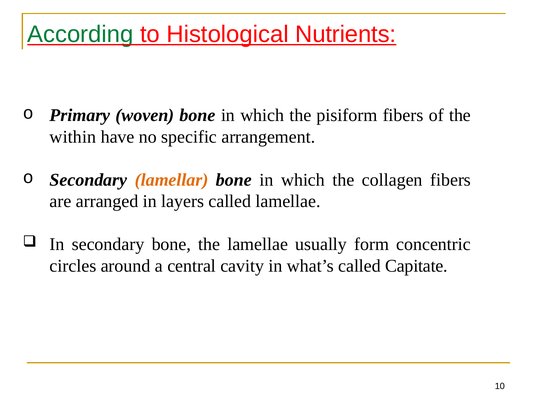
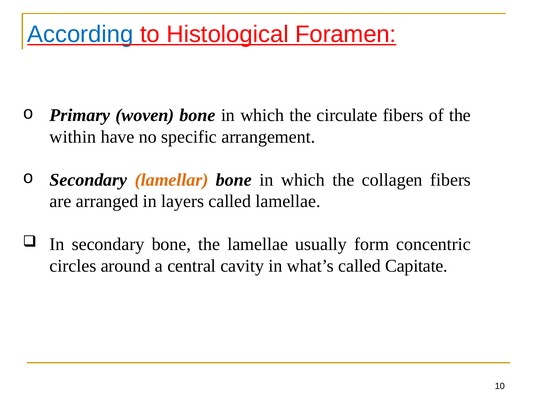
According colour: green -> blue (80, 34)
Nutrients: Nutrients -> Foramen (346, 34)
pisiform: pisiform -> circulate (347, 115)
